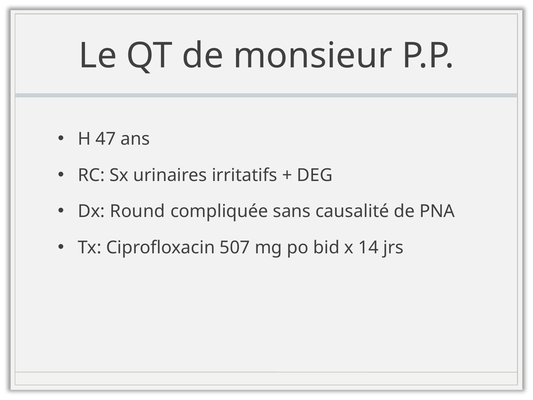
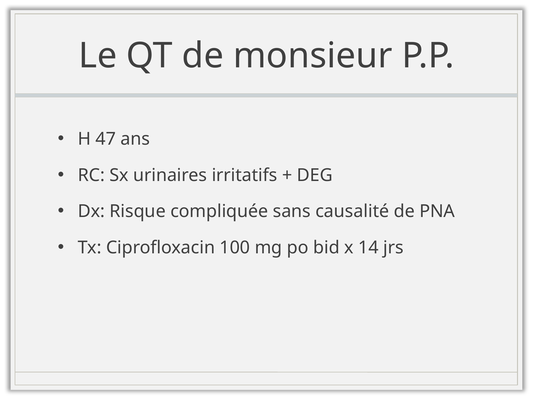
Round: Round -> Risque (138, 211)
507: 507 -> 100 (235, 247)
